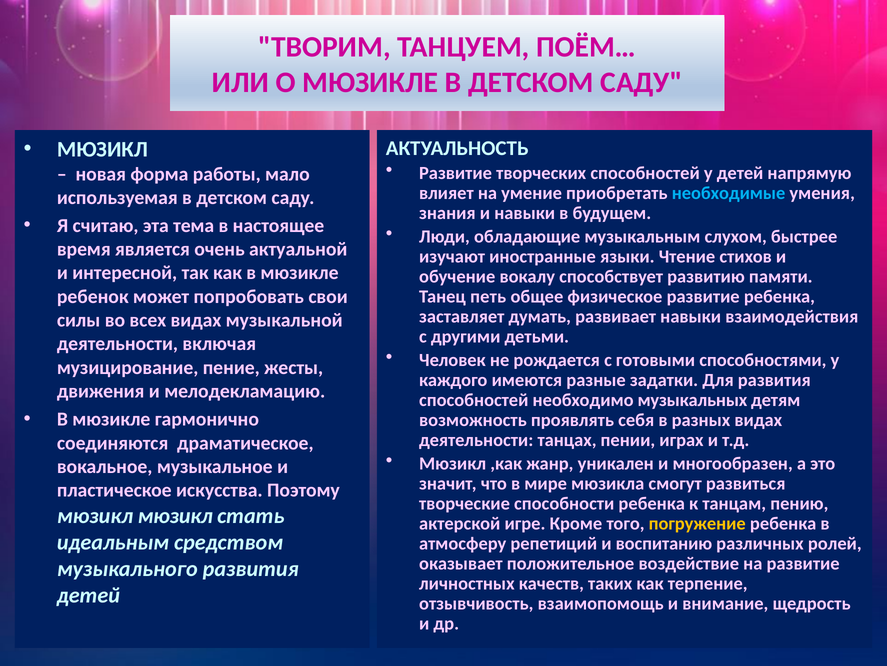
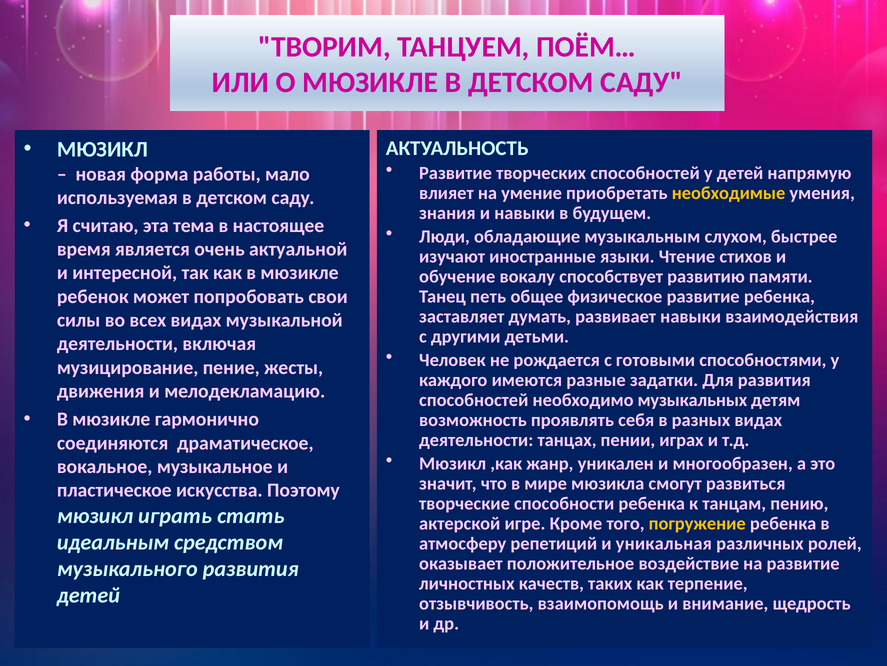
необходимые colour: light blue -> yellow (729, 193)
мюзикл мюзикл: мюзикл -> играть (175, 515)
воспитанию: воспитанию -> уникальная (664, 543)
